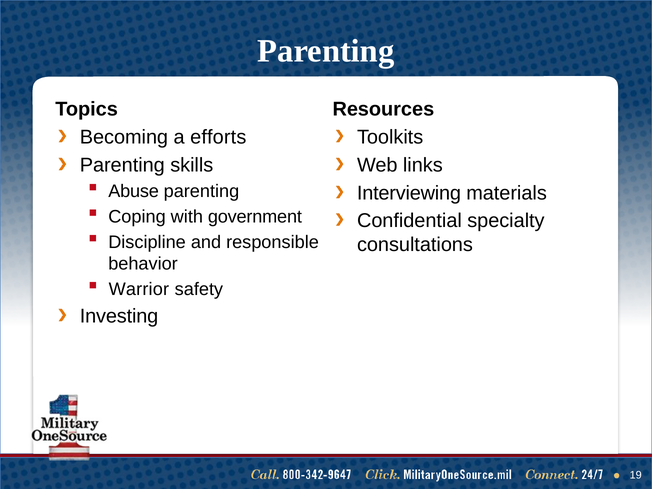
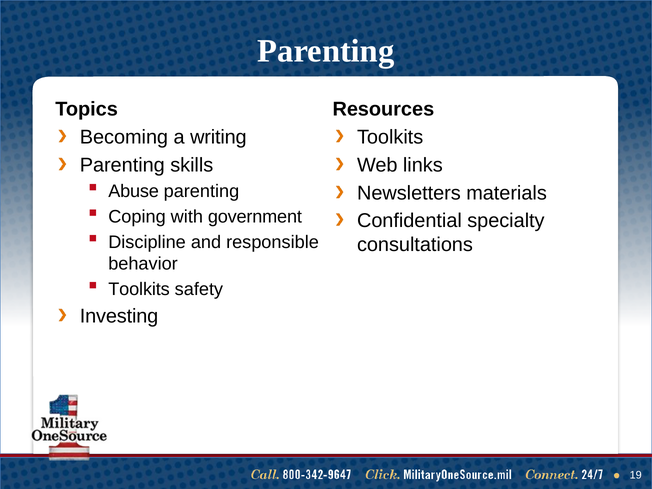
efforts: efforts -> writing (218, 137)
Interviewing: Interviewing -> Newsletters (409, 193)
Warrior: Warrior -> Toolkits (139, 289)
